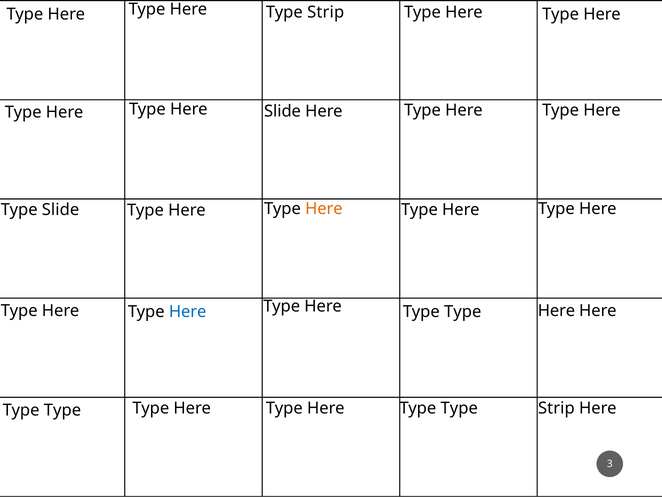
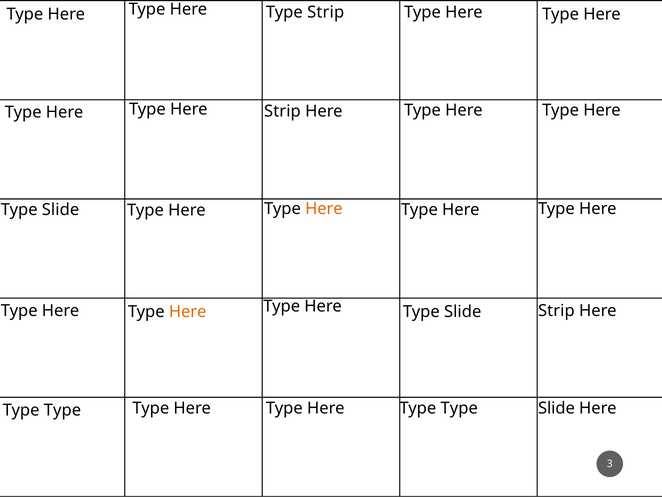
Slide: Slide -> Strip (282, 111)
Here: Here -> Strip (556, 310)
Here colour: blue -> orange (188, 311)
Type: Type -> Slide (463, 311)
Here Strip: Strip -> Slide (556, 408)
